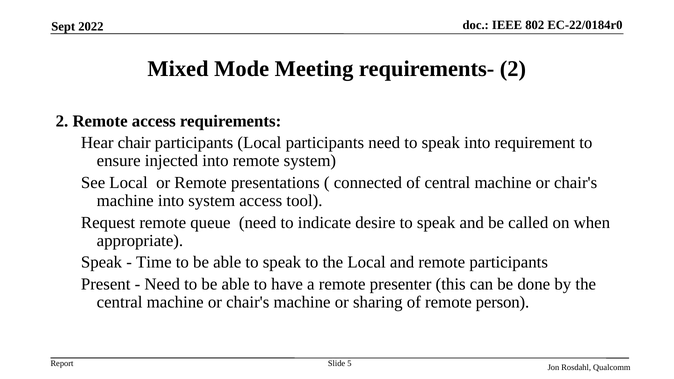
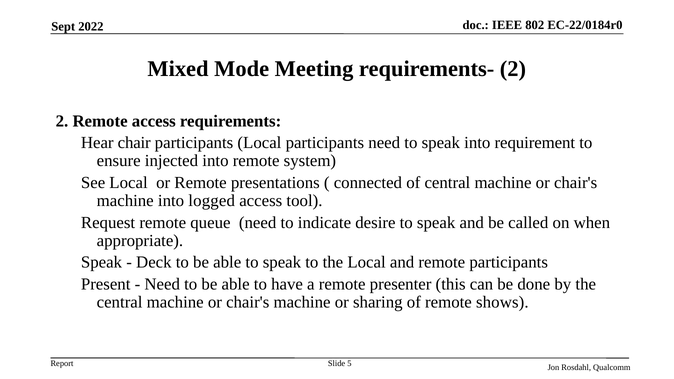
into system: system -> logged (212, 201)
Time: Time -> Deck (154, 262)
person: person -> shows (502, 302)
